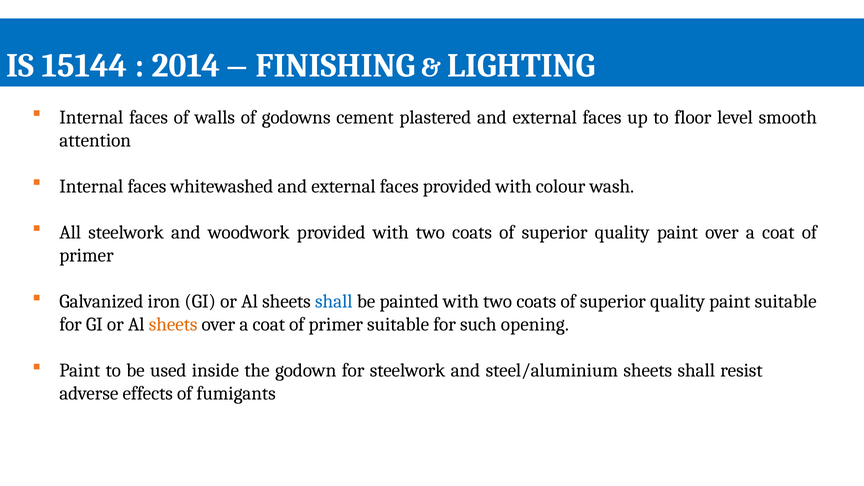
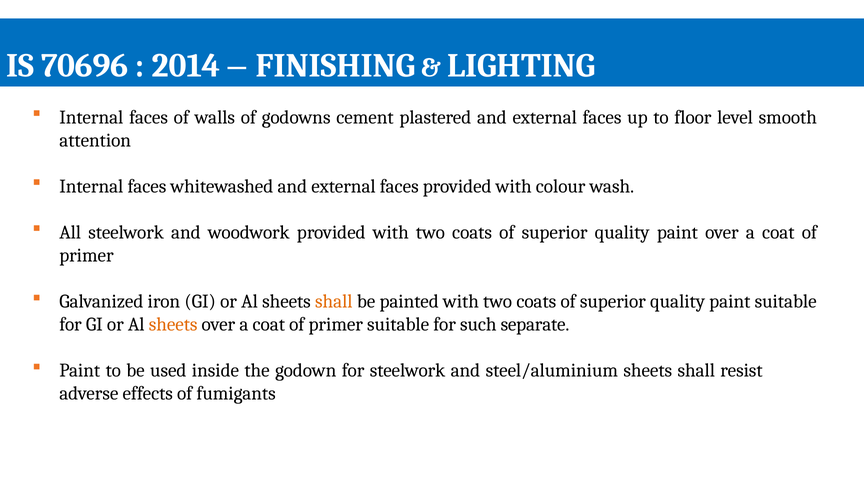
15144: 15144 -> 70696 (85, 65)
shall colour: blue -> orange (334, 301)
opening: opening -> separate (535, 324)
